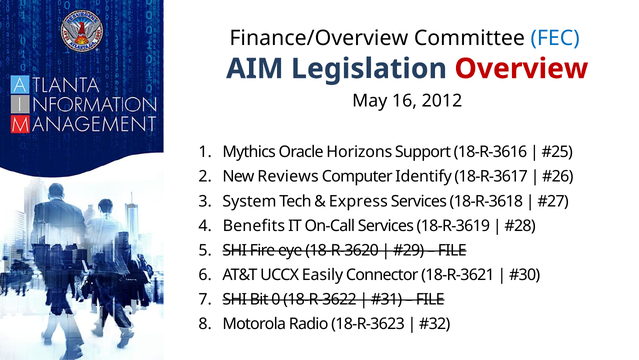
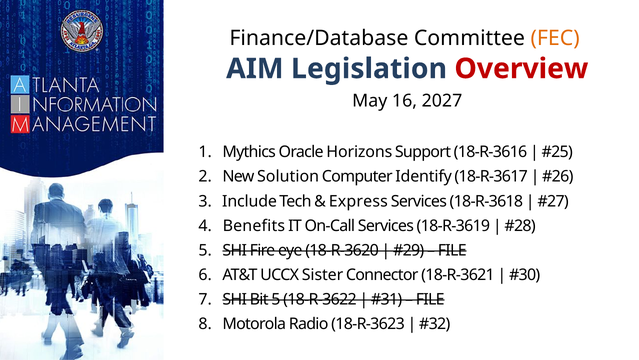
Finance/Overview: Finance/Overview -> Finance/Database (319, 38)
FEC colour: blue -> orange (555, 38)
2012: 2012 -> 2027 (442, 101)
Reviews: Reviews -> Solution (288, 176)
System: System -> Include (250, 201)
Easily: Easily -> Sister (323, 274)
Bit 0: 0 -> 5 (276, 299)
